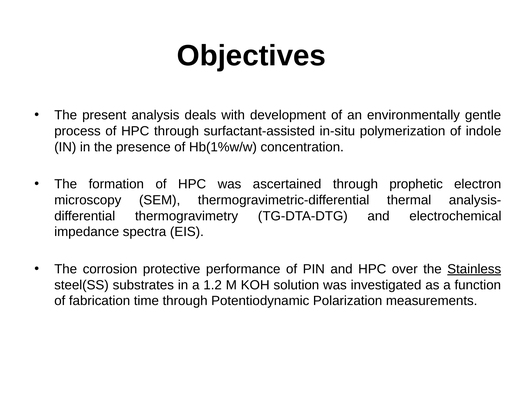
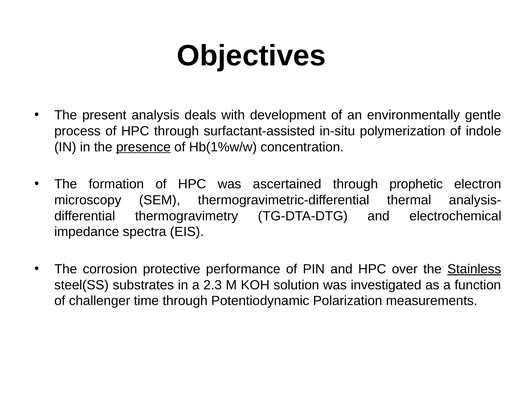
presence underline: none -> present (143, 147)
1.2: 1.2 -> 2.3 (213, 285)
fabrication: fabrication -> challenger (100, 301)
